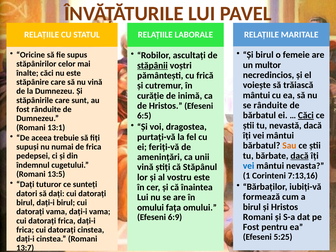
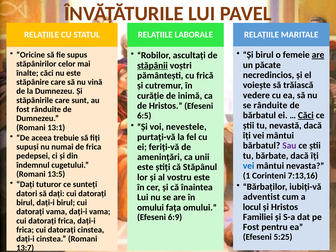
are underline: none -> present (318, 55)
multor: multor -> păcate (268, 65)
mântui: mântui -> vedere (256, 95)
dragostea: dragostea -> nevestele (186, 127)
Sau colour: orange -> purple (289, 146)
dacă underline: present -> none (300, 156)
vină: vină -> este (145, 167)
formează: formează -> adventist (261, 197)
birul: birul -> locul (252, 207)
Romani: Romani -> Familiei (258, 217)
